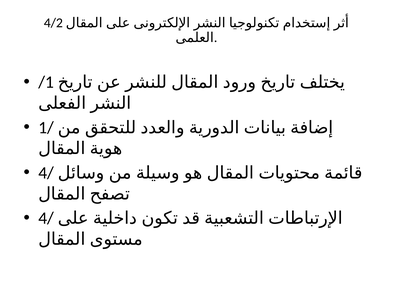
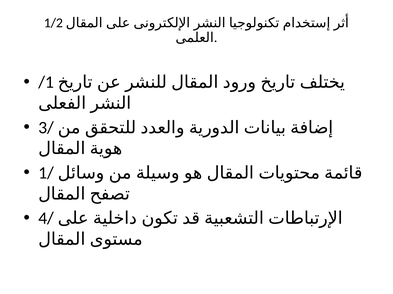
4/2: 4/2 -> 1/2 (53, 23)
1/: 1/ -> 3/ (46, 128)
4/: 4/ -> 1/ (46, 173)
